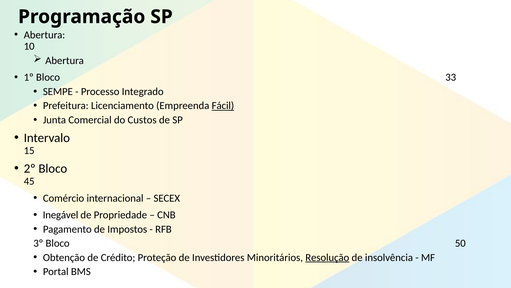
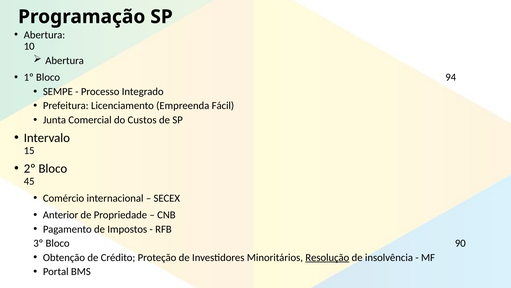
33: 33 -> 94 (451, 77)
Fácil underline: present -> none (223, 106)
Inegável: Inegável -> Anterior (61, 215)
50: 50 -> 90 (460, 243)
